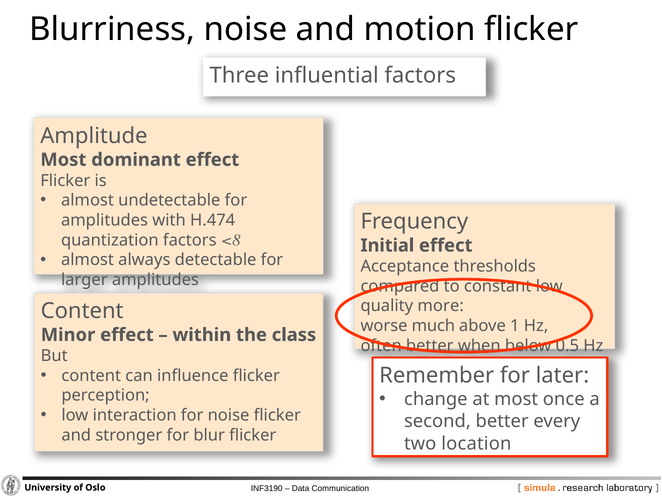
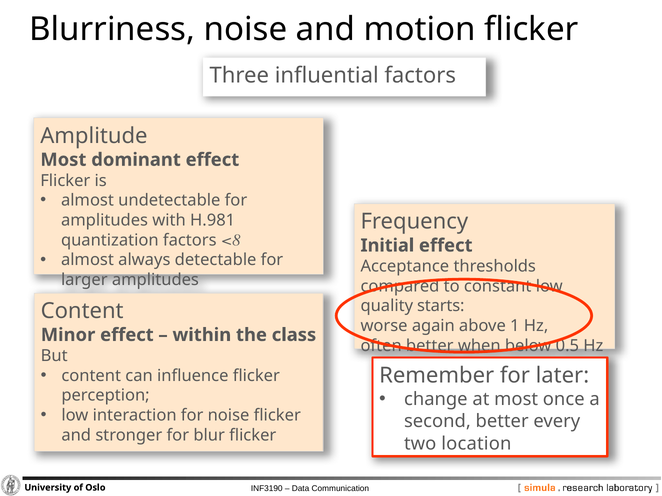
H.474: H.474 -> H.981 (213, 220)
more: more -> starts (441, 306)
much: much -> again (433, 326)
